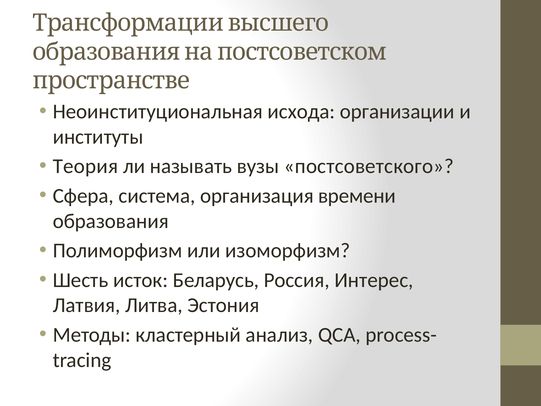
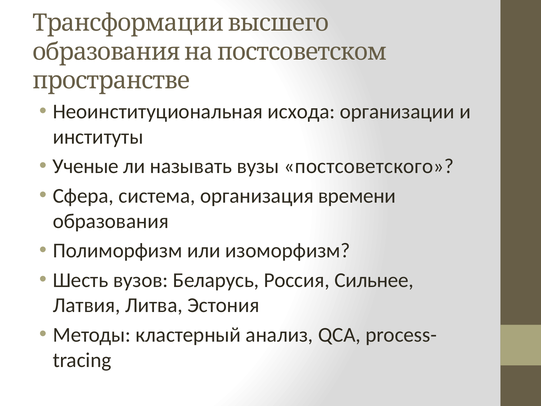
Теория: Теория -> Ученые (86, 166)
исток: исток -> вузов (141, 280)
Интерес: Интерес -> Сильнее (374, 280)
